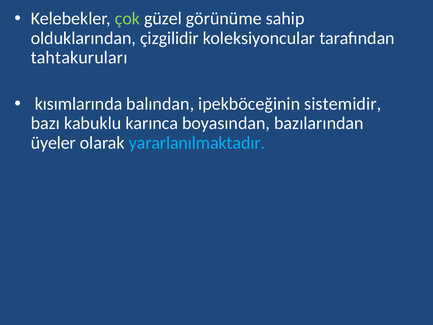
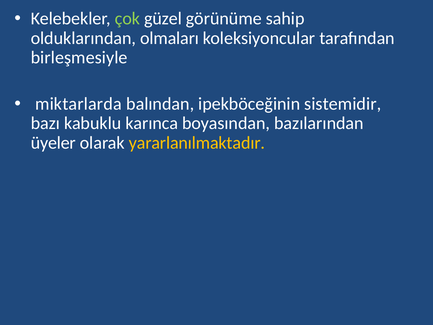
çizgilidir: çizgilidir -> olmaları (170, 38)
tahtakuruları: tahtakuruları -> birleşmesiyle (79, 58)
kısımlarında: kısımlarında -> miktarlarda (78, 104)
yararlanılmaktadır colour: light blue -> yellow (197, 143)
